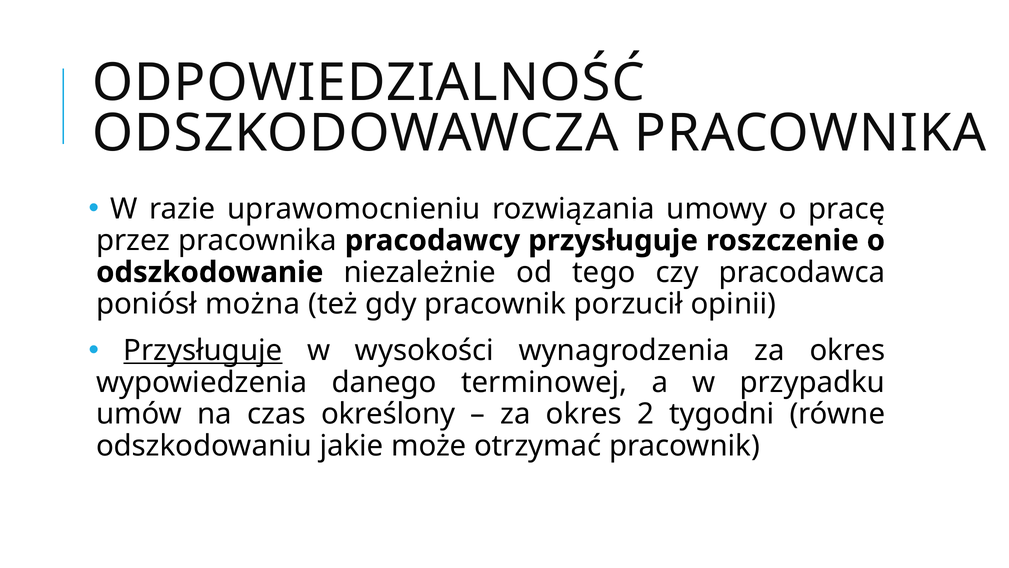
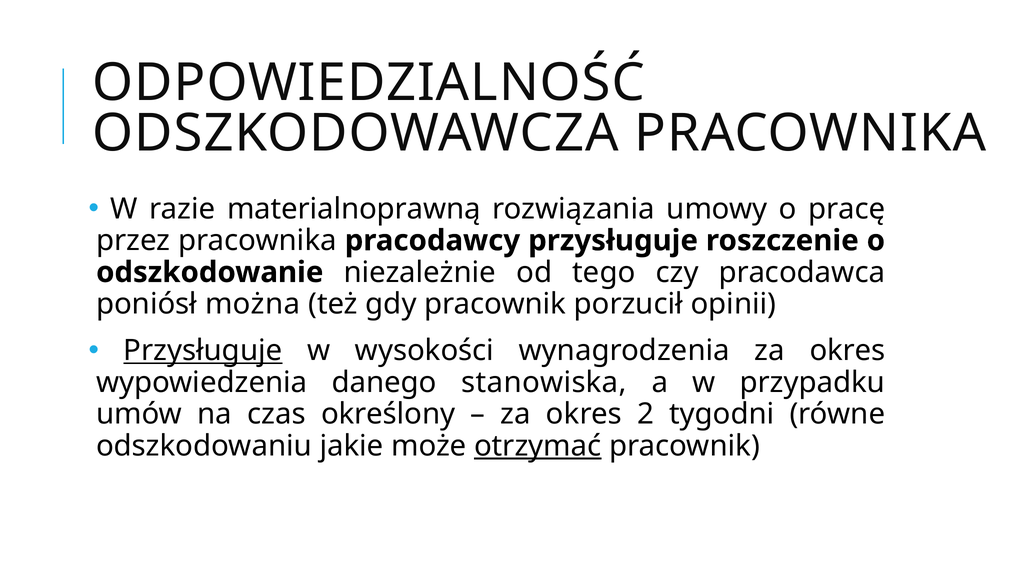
uprawomocnieniu: uprawomocnieniu -> materialnoprawną (354, 209)
terminowej: terminowej -> stanowiska (544, 382)
otrzymać underline: none -> present (538, 445)
